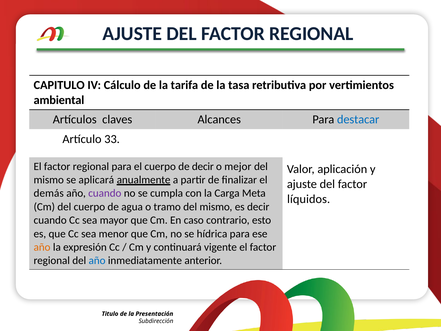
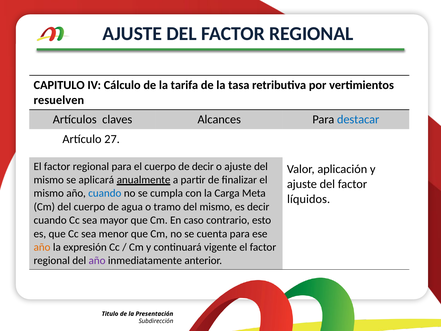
ambiental: ambiental -> resuelven (59, 100)
33: 33 -> 27 (112, 139)
o mejor: mejor -> ajuste (238, 166)
demás: demás -> mismo (49, 193)
cuando colour: purple -> blue (105, 193)
hídrica: hídrica -> cuenta (212, 234)
año colour: blue -> purple (97, 260)
